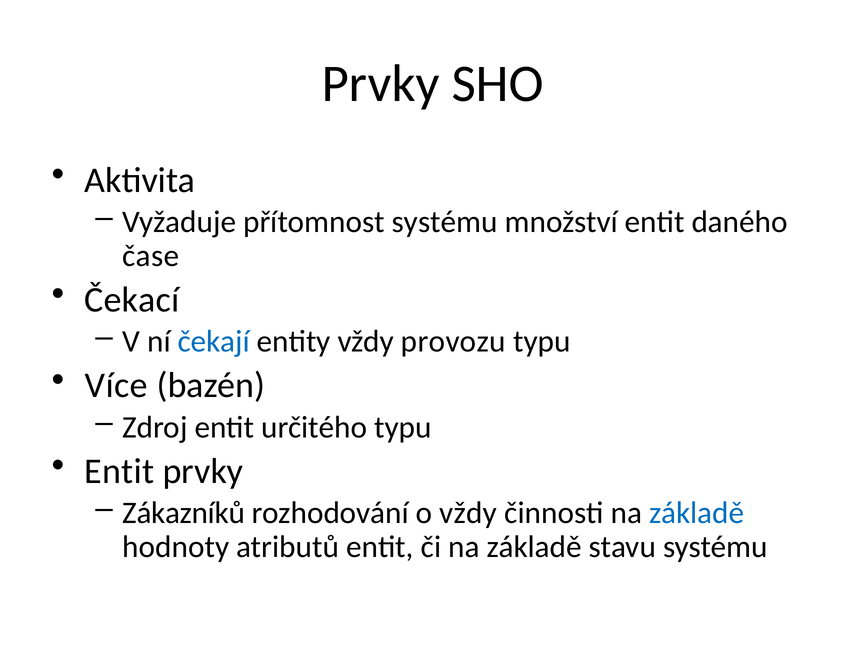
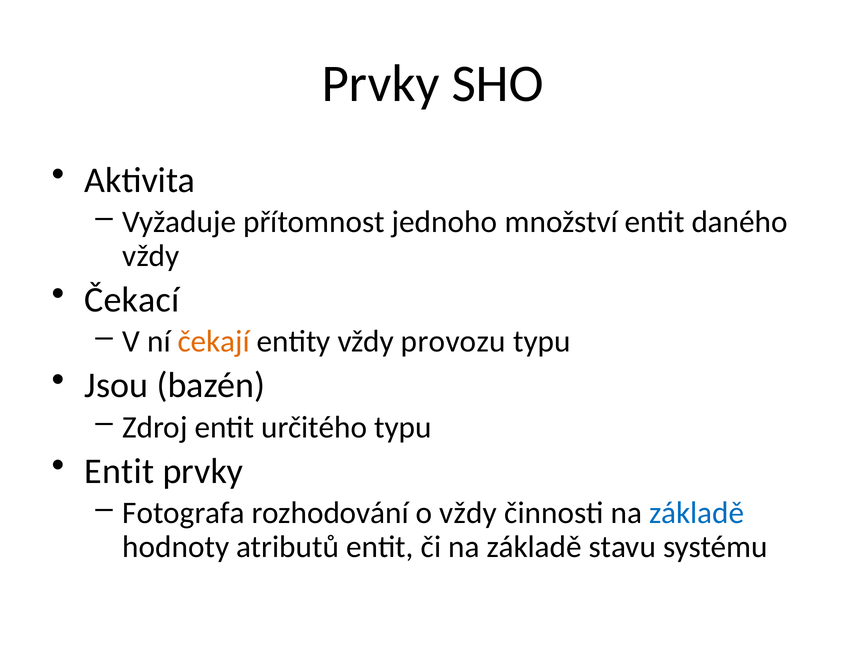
přítomnost systému: systému -> jednoho (445, 222)
čase: čase -> vždy (151, 256)
čekají colour: blue -> orange (214, 341)
Více: Více -> Jsou (116, 385)
Zákazníků: Zákazníků -> Fotografa (184, 513)
